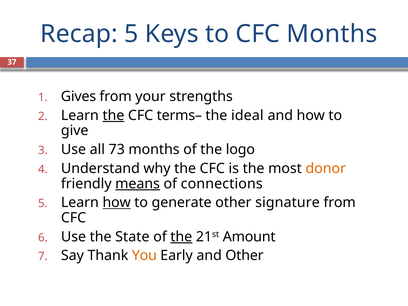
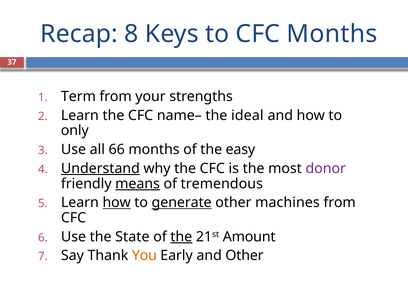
Recap 5: 5 -> 8 (131, 34)
Gives: Gives -> Term (78, 97)
the underline: present -> none (113, 115)
terms–: terms– -> name– (179, 115)
give: give -> only (75, 131)
73: 73 -> 66 (117, 150)
logo: logo -> easy (240, 150)
Understand underline: none -> present (100, 168)
donor colour: orange -> purple (326, 168)
connections: connections -> tremendous (222, 184)
generate underline: none -> present (182, 203)
signature: signature -> machines (287, 203)
